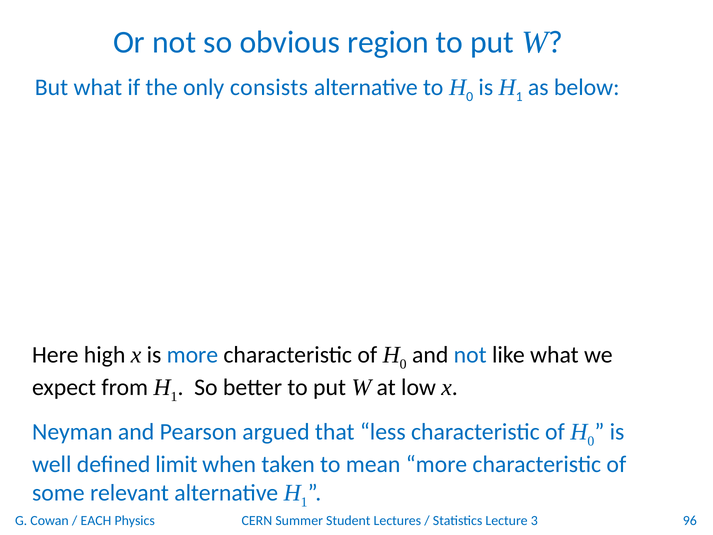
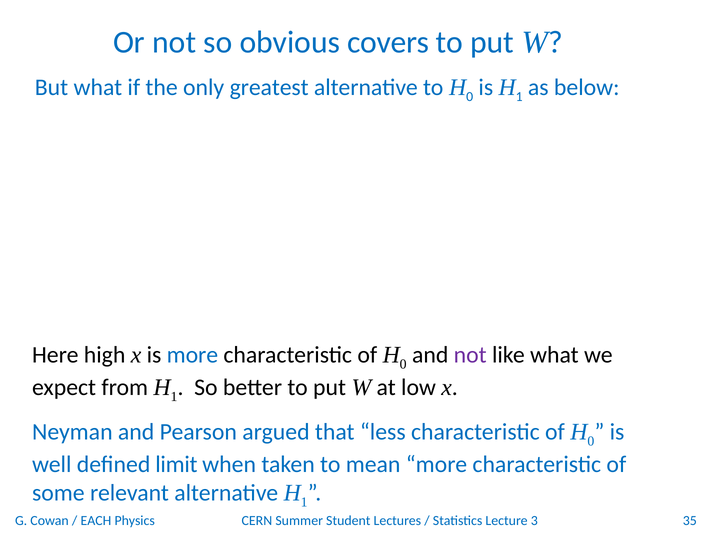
region: region -> covers (388, 42)
consists: consists -> greatest (269, 87)
not colour: blue -> purple (470, 355)
96: 96 -> 35 (690, 520)
